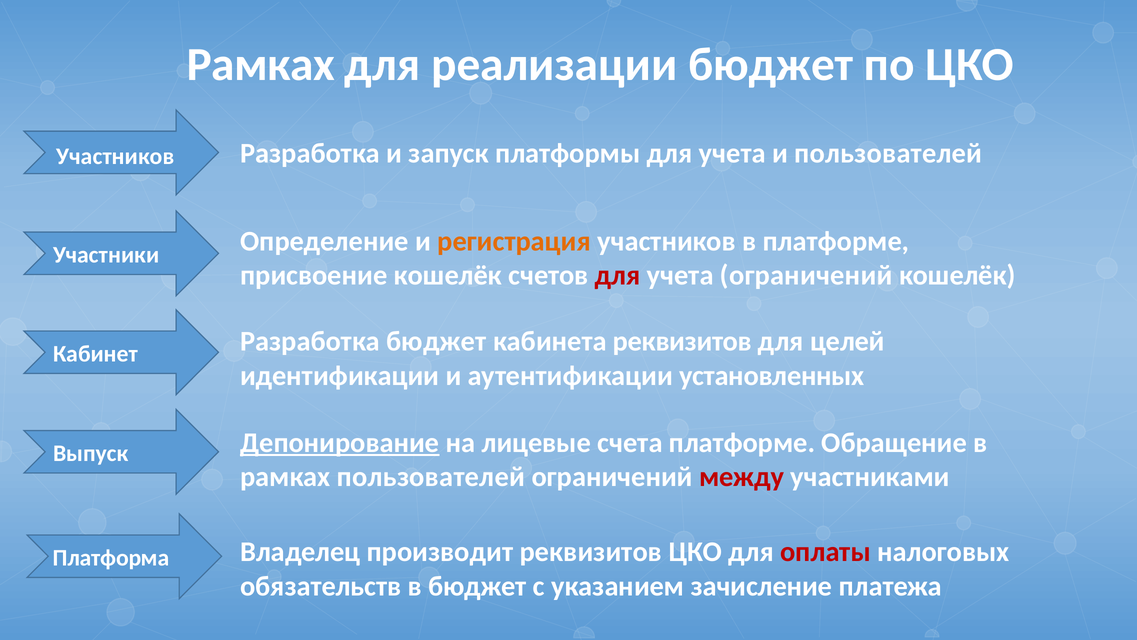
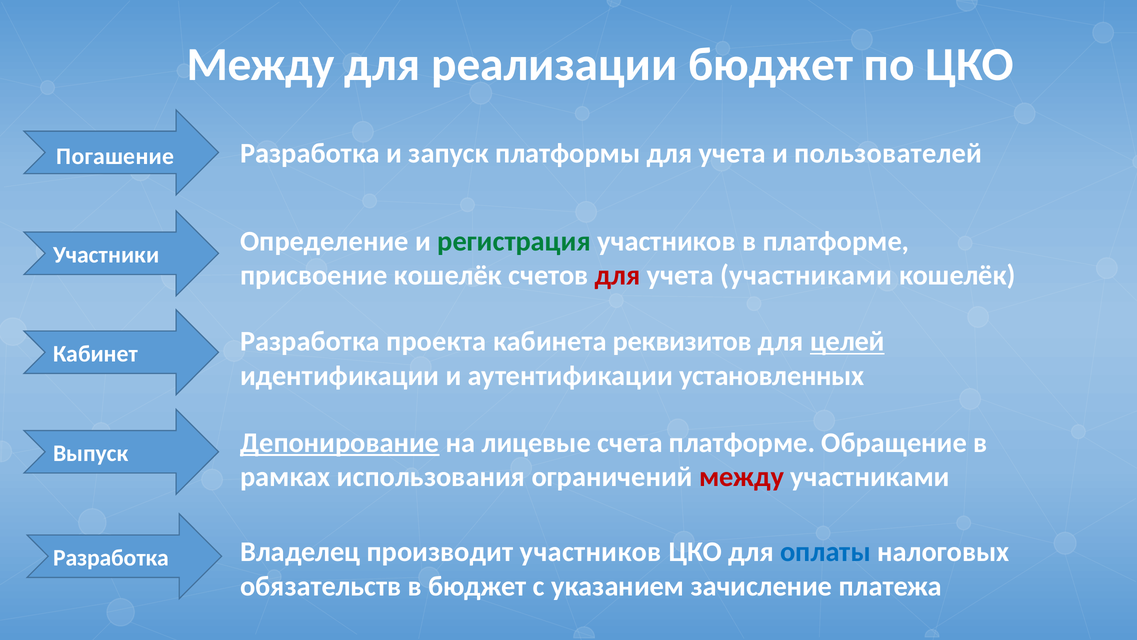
Рамках: Рамках -> Между (261, 65)
Участников: Участников -> Погашение (115, 156)
регистрация colour: orange -> green (514, 241)
учета ограничений: ограничений -> участниками (806, 275)
Разработка бюджет: бюджет -> проекта (436, 341)
целей underline: none -> present (847, 341)
рамках пользователей: пользователей -> использования (431, 477)
Платформа: Платформа -> Разработка (111, 557)
производит реквизитов: реквизитов -> участников (591, 552)
оплаты colour: red -> blue (825, 552)
